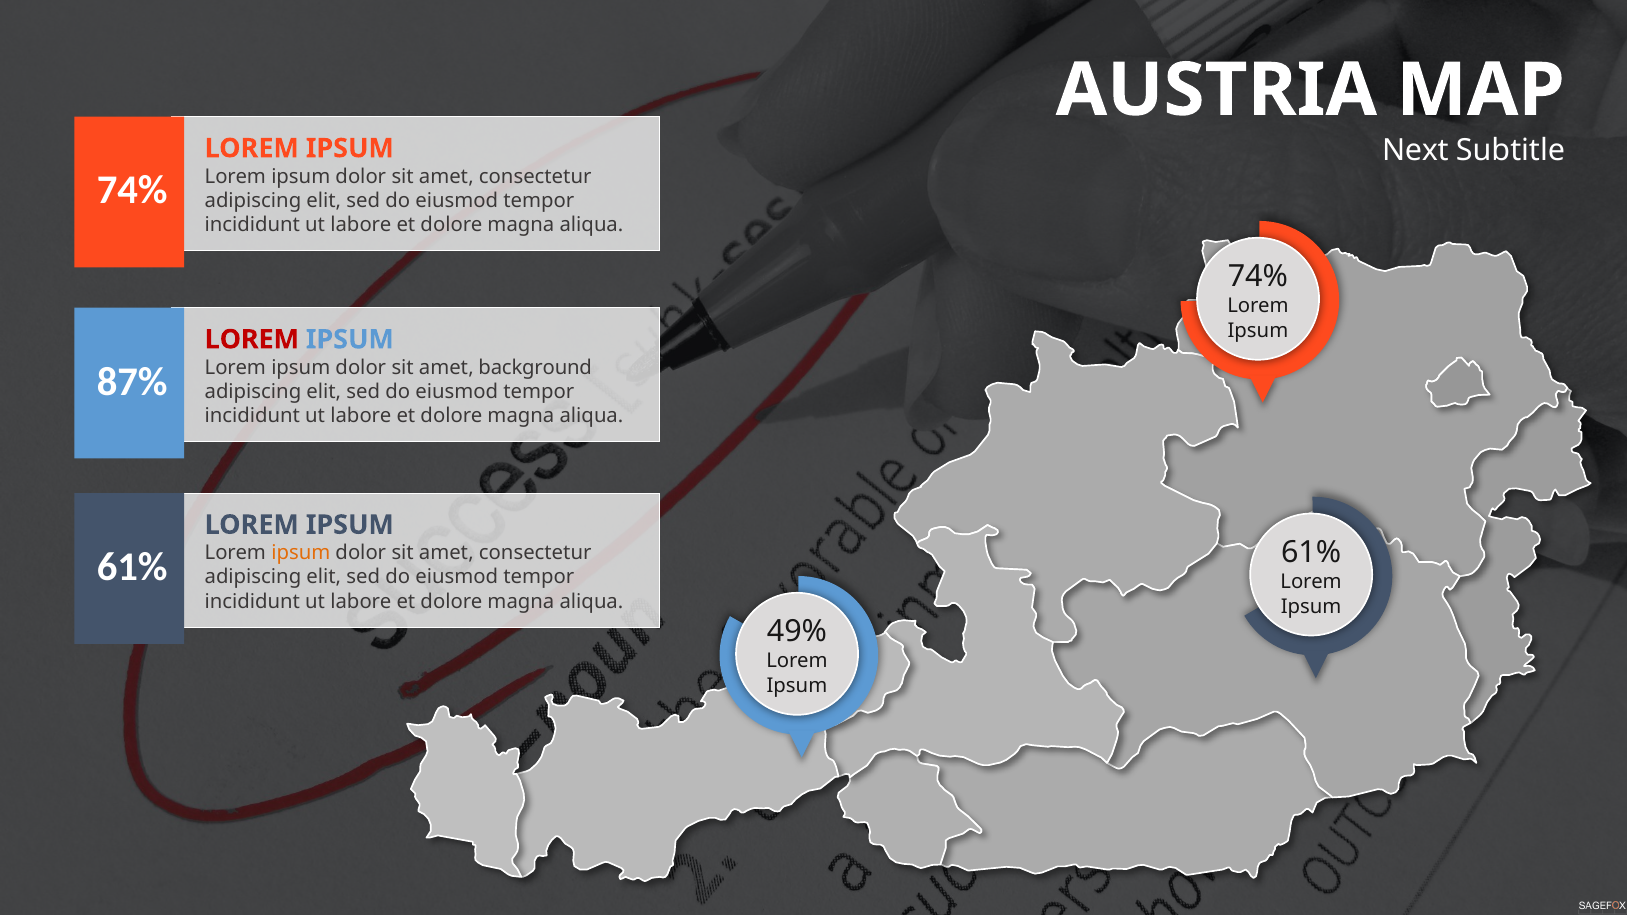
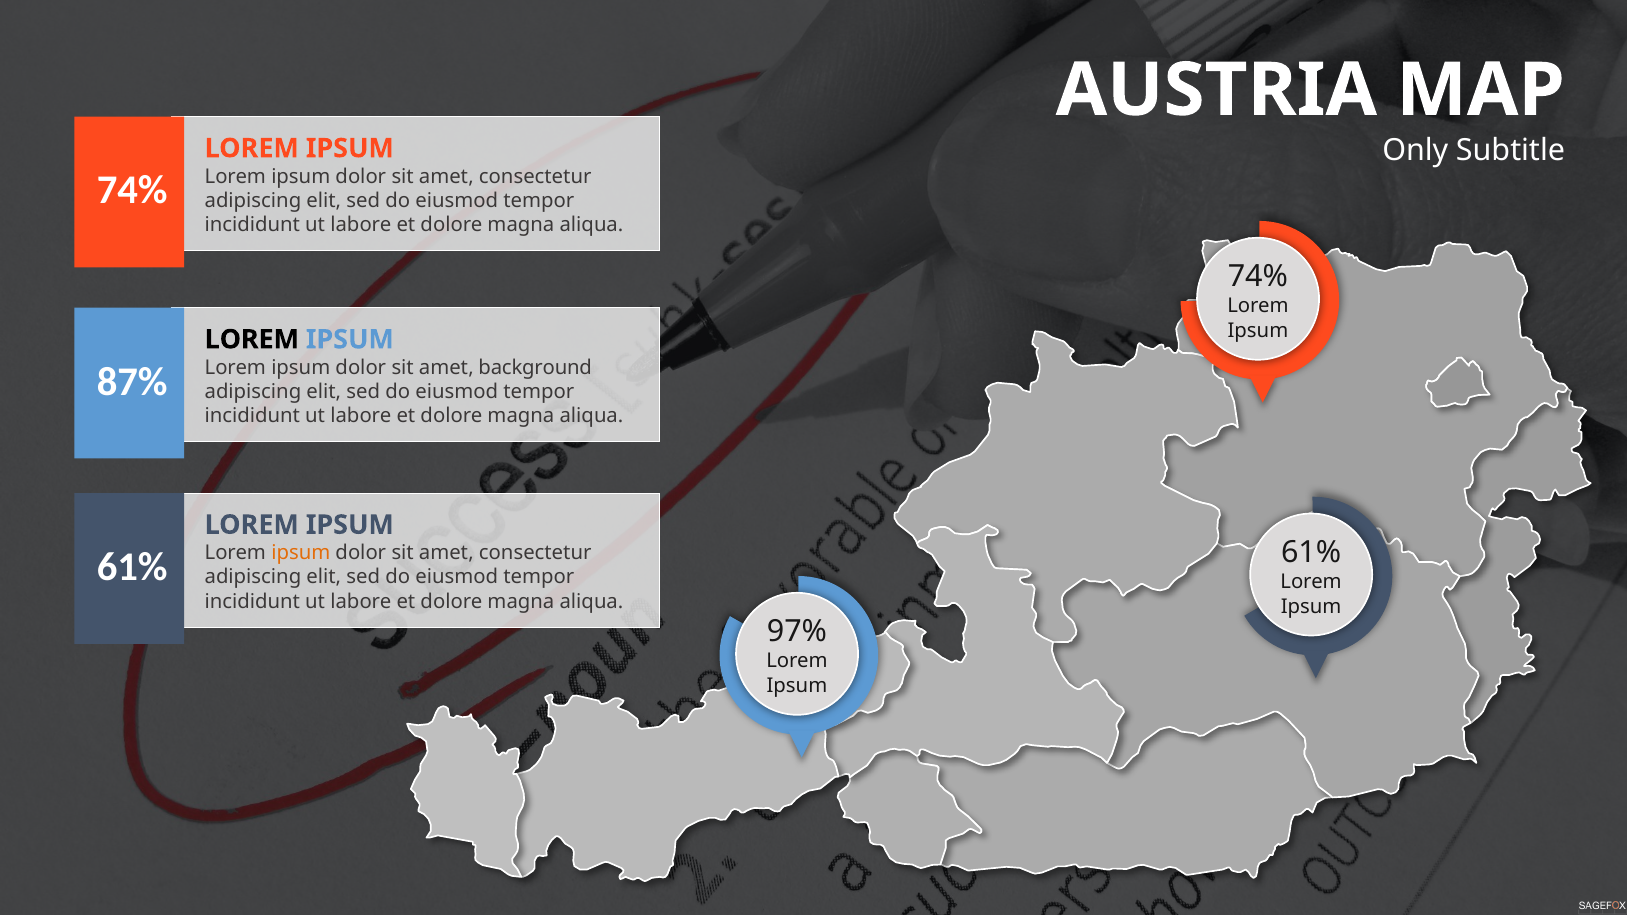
Next: Next -> Only (1415, 150)
LOREM colour: red -> black (252, 340)
49%: 49% -> 97% (797, 632)
